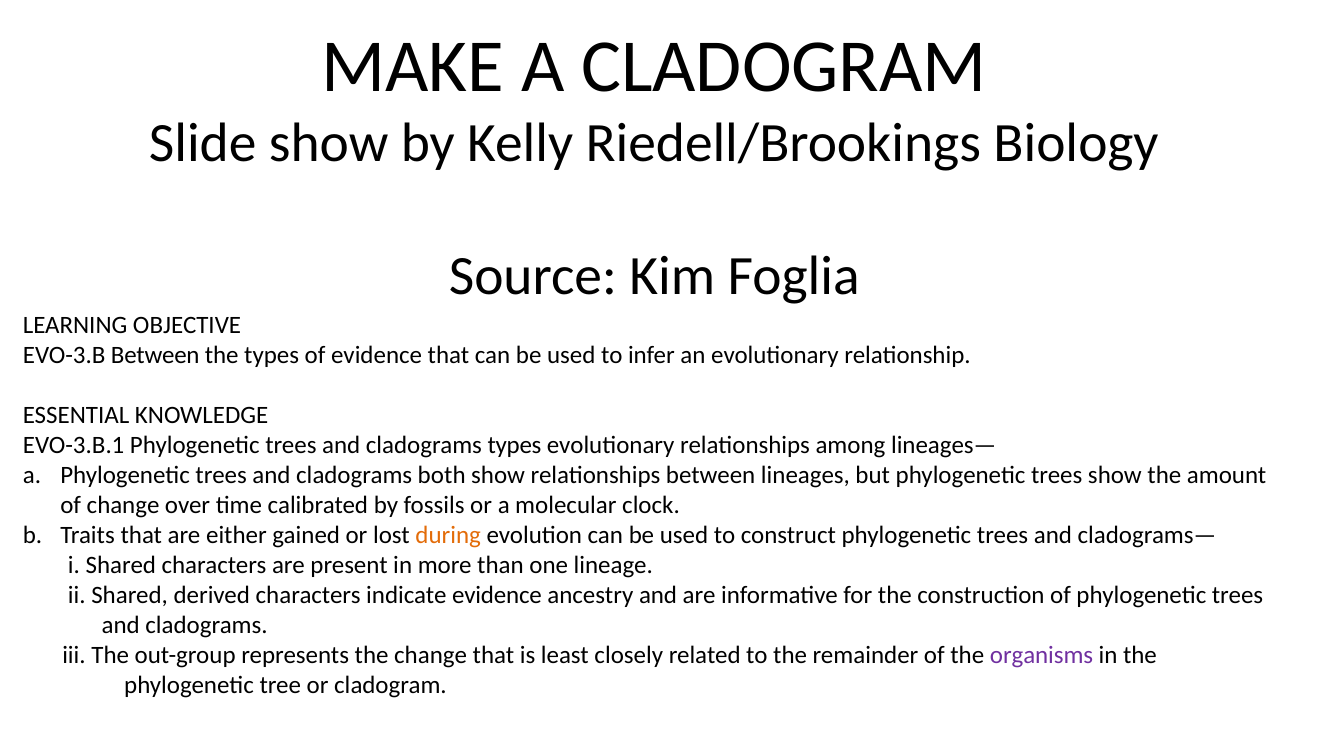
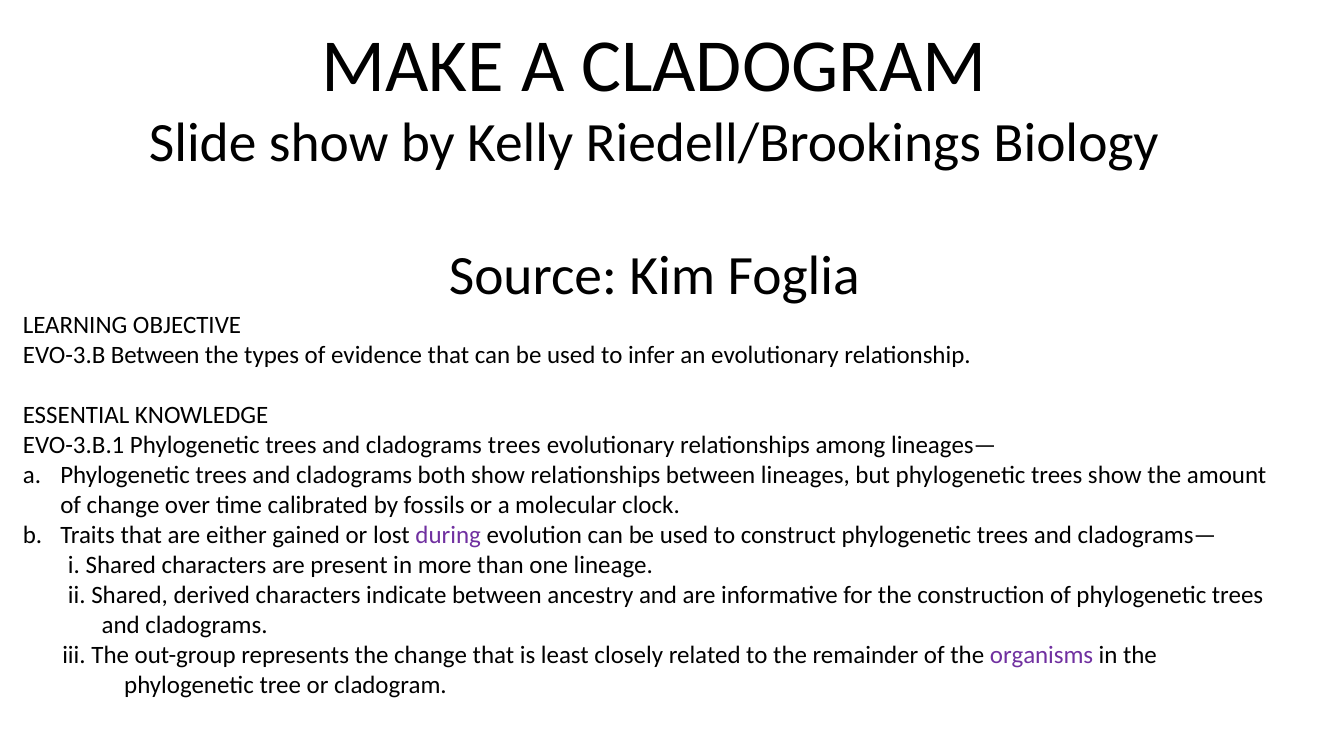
cladograms types: types -> trees (514, 445)
during colour: orange -> purple (448, 535)
indicate evidence: evidence -> between (497, 595)
